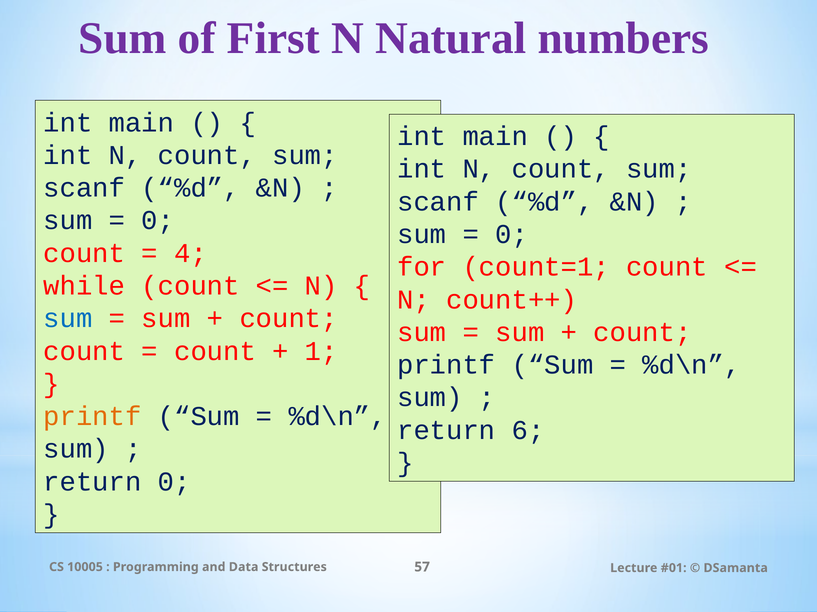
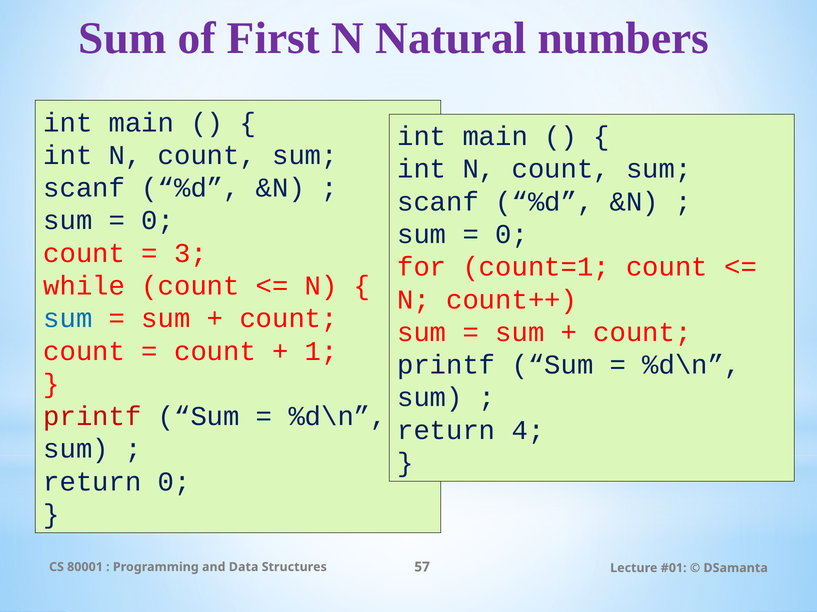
4: 4 -> 3 (191, 253)
printf colour: orange -> red (92, 417)
6: 6 -> 4 (528, 431)
10005: 10005 -> 80001 (85, 568)
